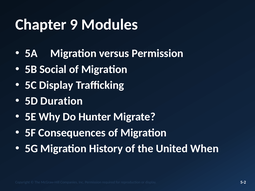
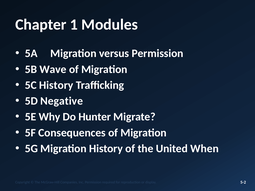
9: 9 -> 1 (74, 25)
Social: Social -> Wave (53, 69)
5C Display: Display -> History (56, 85)
Duration: Duration -> Negative (62, 101)
